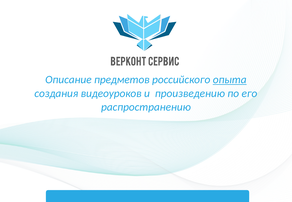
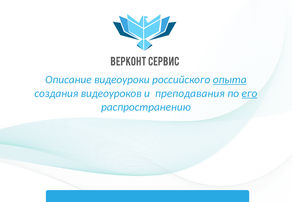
предметов: предметов -> видеоуроки (122, 80)
произведению: произведению -> преподавания (190, 93)
его underline: none -> present (249, 93)
